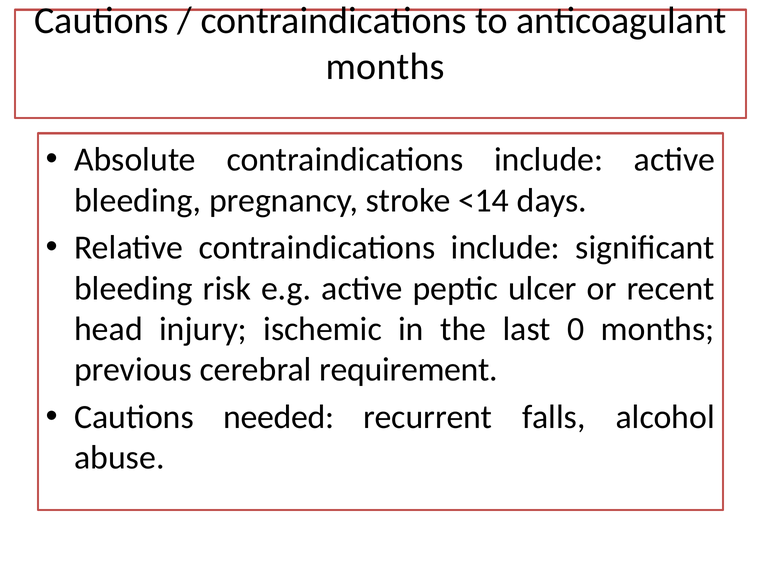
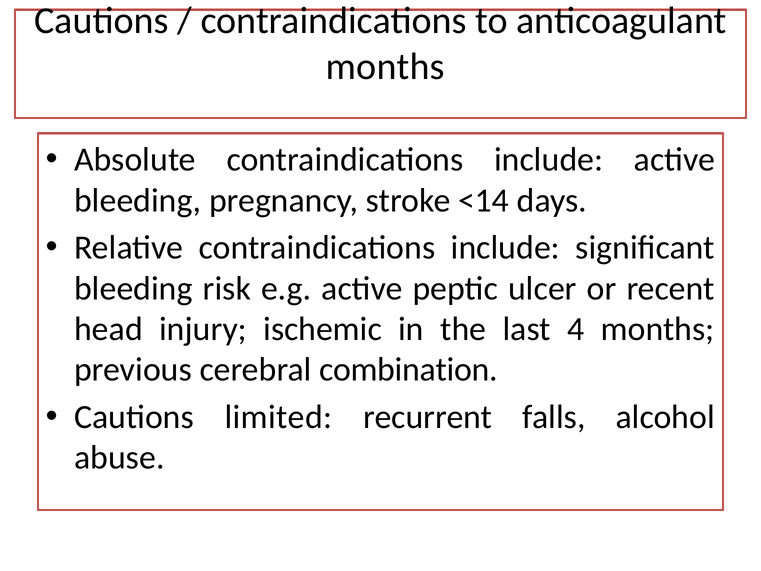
0: 0 -> 4 (576, 329)
requirement: requirement -> combination (409, 370)
needed: needed -> limited (278, 417)
